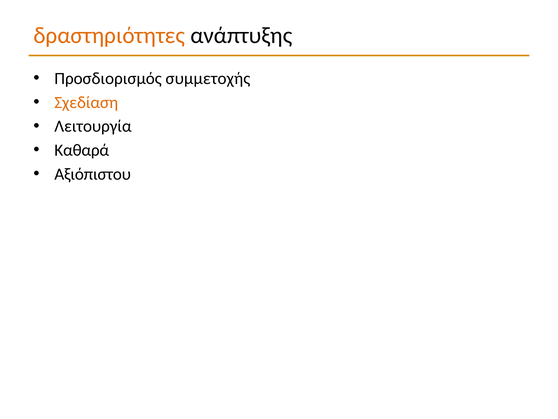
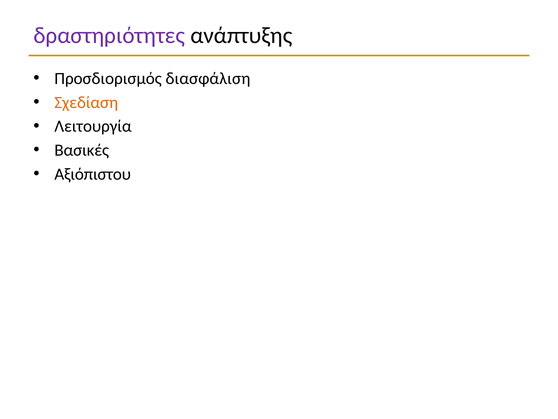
δραστηριότητες colour: orange -> purple (109, 36)
συμμετοχής: συμμετοχής -> διασφάλιση (208, 78)
Καθαρά: Καθαρά -> Βασικές (82, 150)
